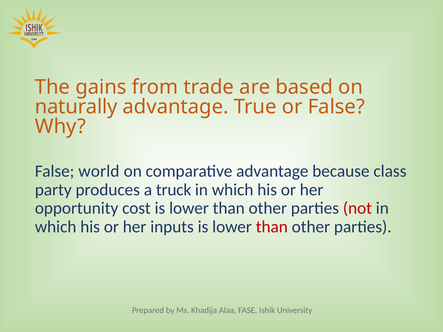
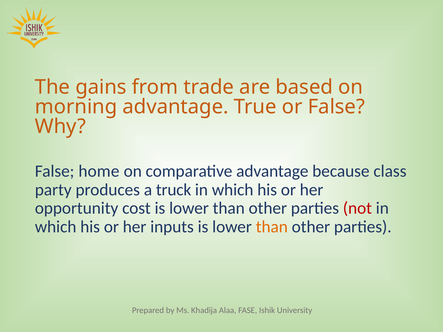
naturally: naturally -> morning (76, 107)
world: world -> home (99, 171)
than colour: red -> orange (272, 227)
